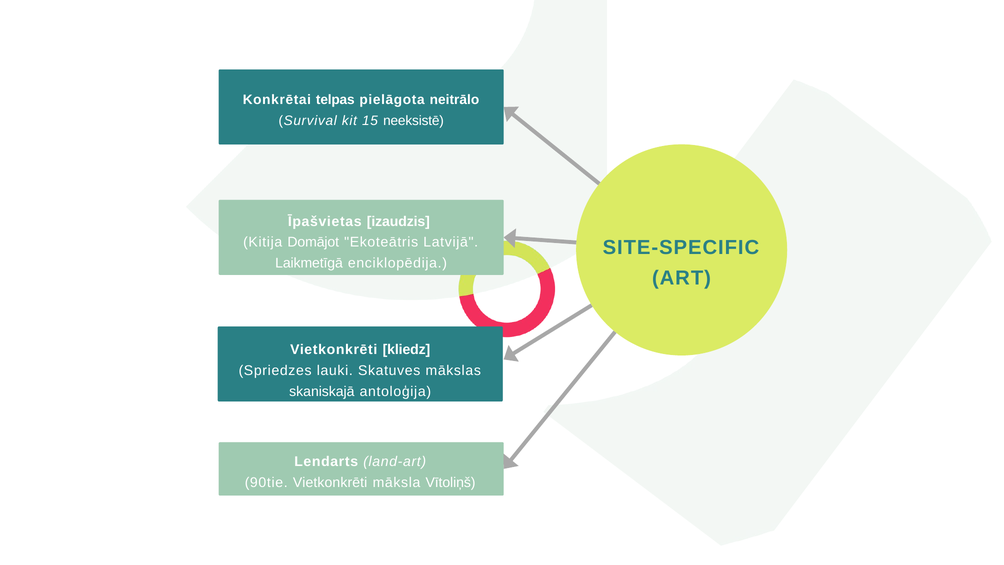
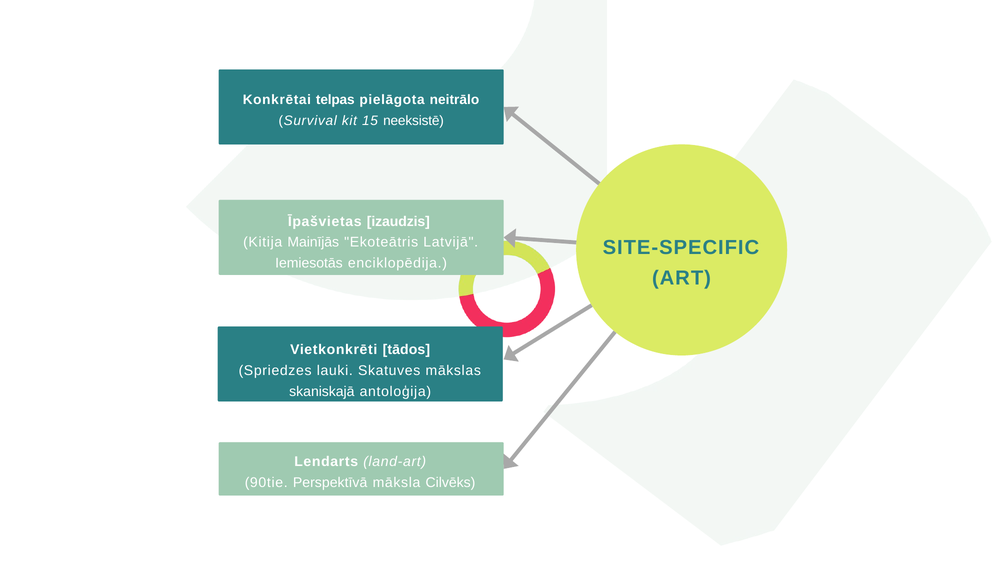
Domājot: Domājot -> Mainījās (313, 242)
Laikmetīgā: Laikmetīgā -> Iemiesotās (309, 263)
kliedz: kliedz -> tādos (406, 350)
90tie Vietkonkrēti: Vietkonkrēti -> Perspektīvā (330, 482)
Vītoliņš: Vītoliņš -> Cilvēks (450, 482)
